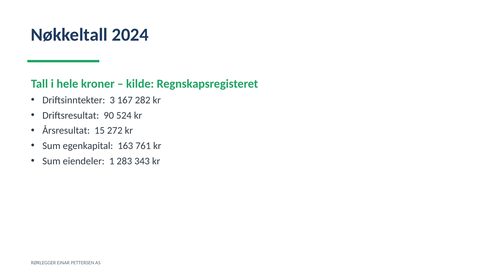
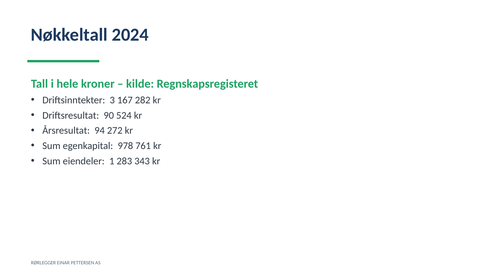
15: 15 -> 94 (100, 131)
163: 163 -> 978 (125, 146)
